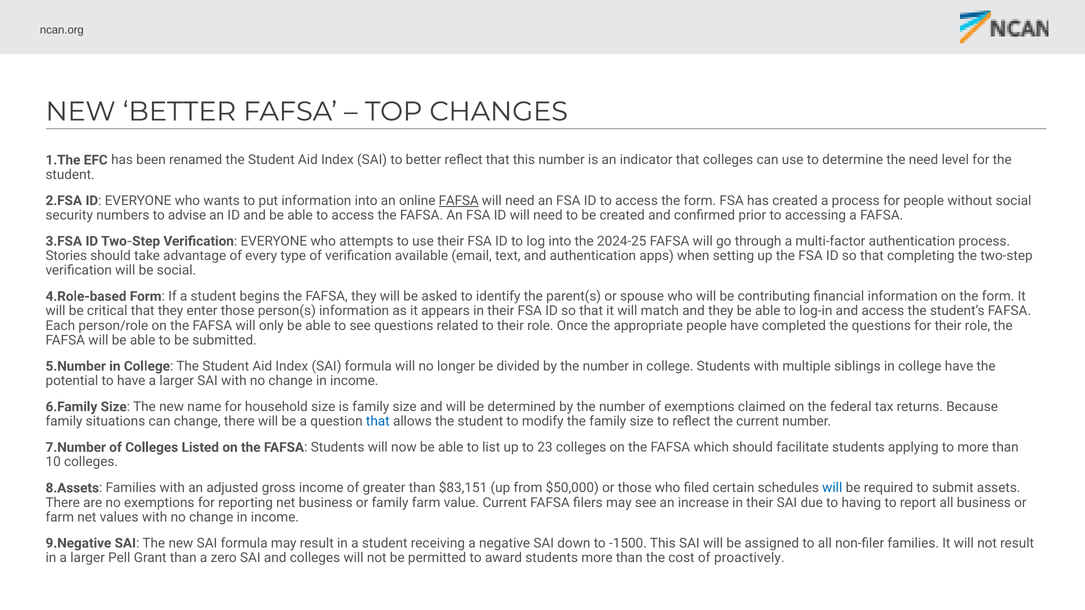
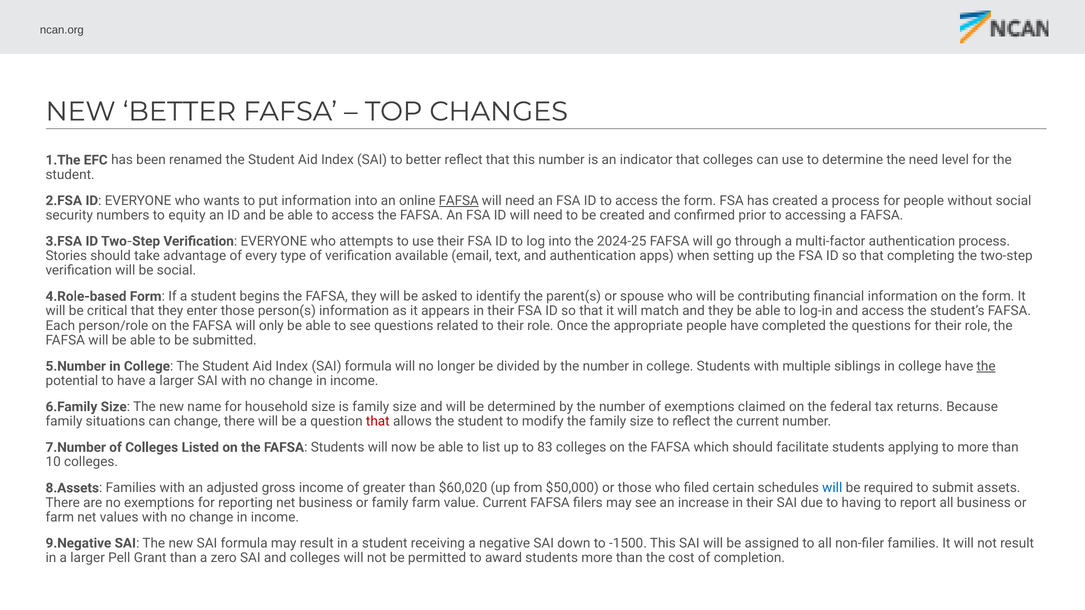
advise: advise -> equity (187, 215)
the underline: none -> present (986, 366)
that colour: blue -> red (378, 422)
23: 23 -> 83 (545, 448)
$83,151: $83,151 -> $60,020 (463, 488)
proactively: proactively -> completion (749, 558)
